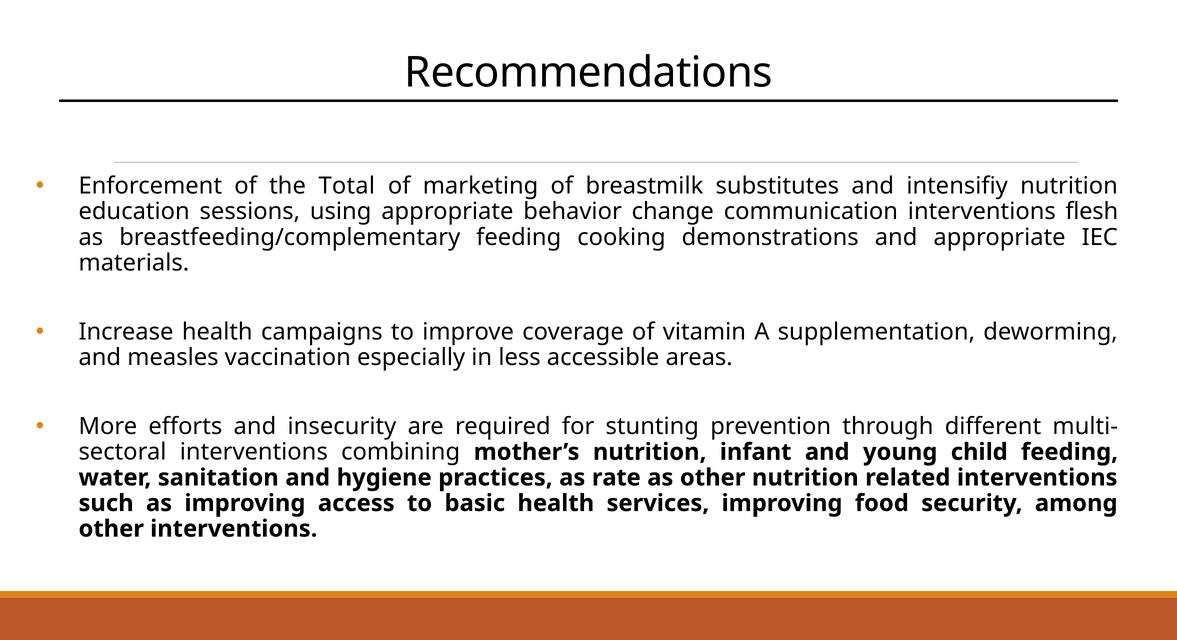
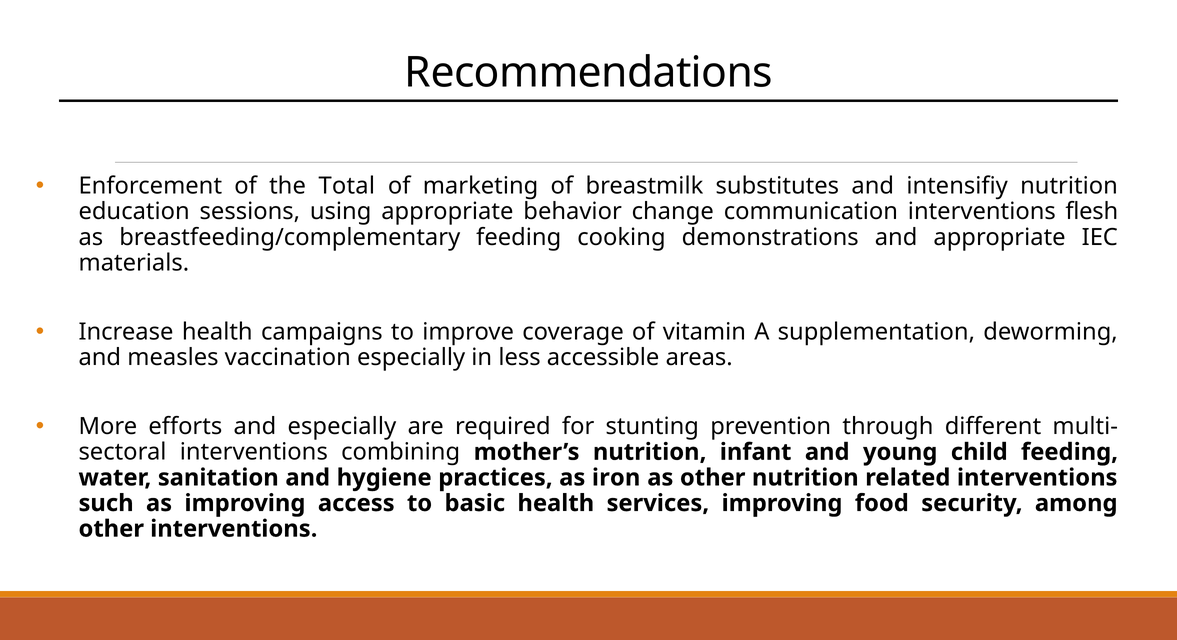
and insecurity: insecurity -> especially (342, 427)
rate: rate -> iron (616, 478)
